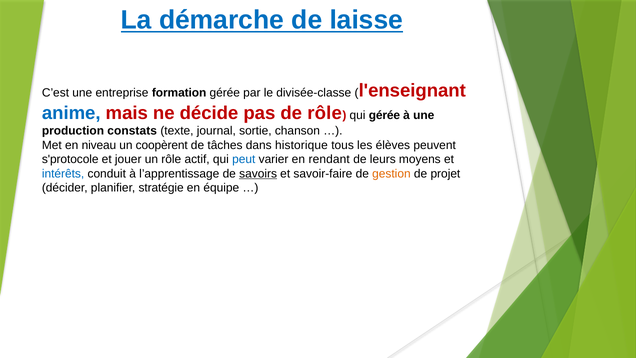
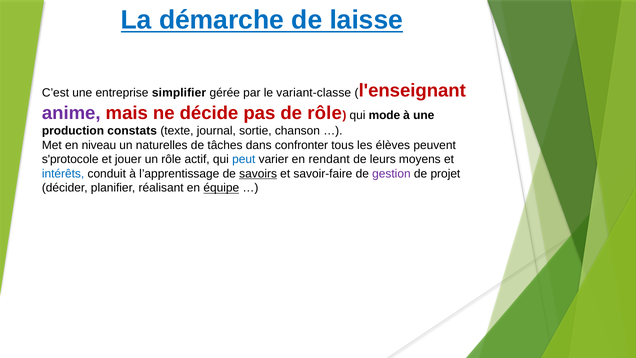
formation: formation -> simplifier (179, 93)
divisée-classe: divisée-classe -> variant-classe (314, 93)
anime colour: blue -> purple (71, 113)
qui gérée: gérée -> mode (384, 115)
coopèrent: coopèrent -> naturelles (162, 145)
historique: historique -> confronter (302, 145)
gestion colour: orange -> purple (391, 174)
stratégie: stratégie -> réalisant (161, 188)
équipe underline: none -> present (221, 188)
